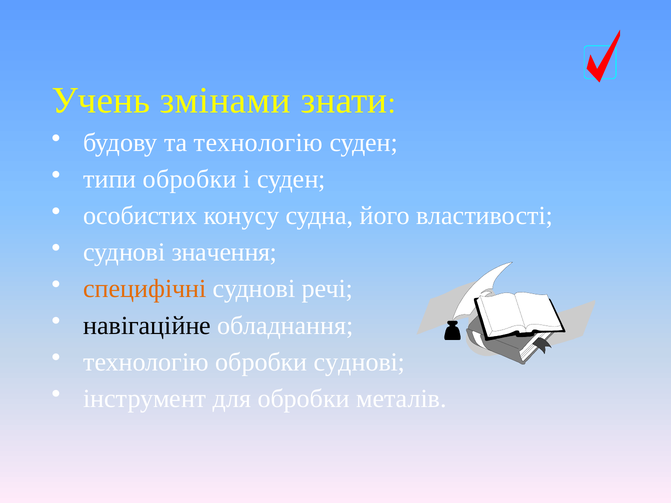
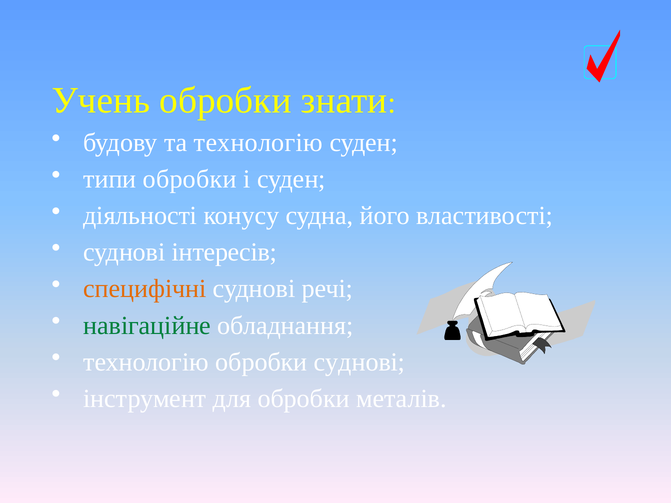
Учень змінами: змінами -> обробки (225, 100)
особистих: особистих -> діяльності (140, 216)
значення: значення -> інтересів (224, 252)
навігаційне colour: black -> green (147, 326)
